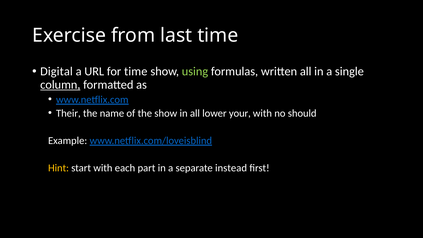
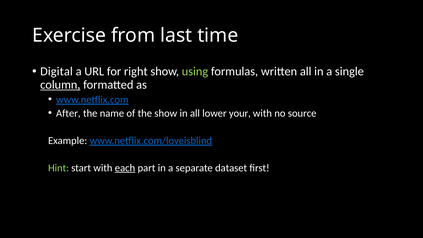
for time: time -> right (136, 71)
Their: Their -> After (68, 113)
should: should -> source (302, 113)
Hint colour: yellow -> light green (59, 168)
each underline: none -> present (125, 168)
instead: instead -> dataset (231, 168)
